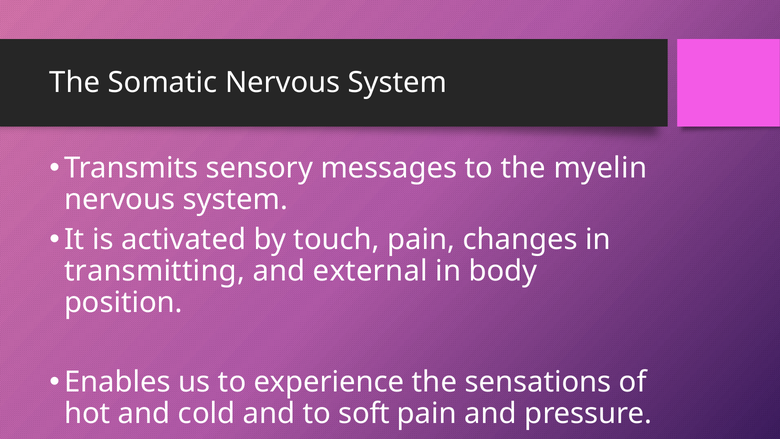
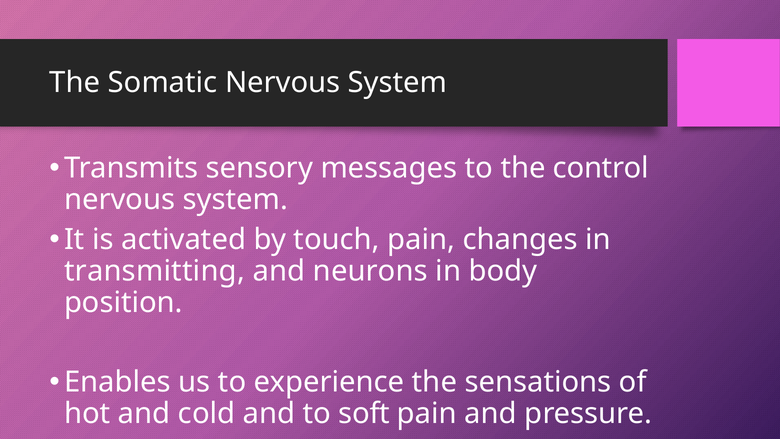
myelin: myelin -> control (601, 168)
external: external -> neurons (370, 271)
